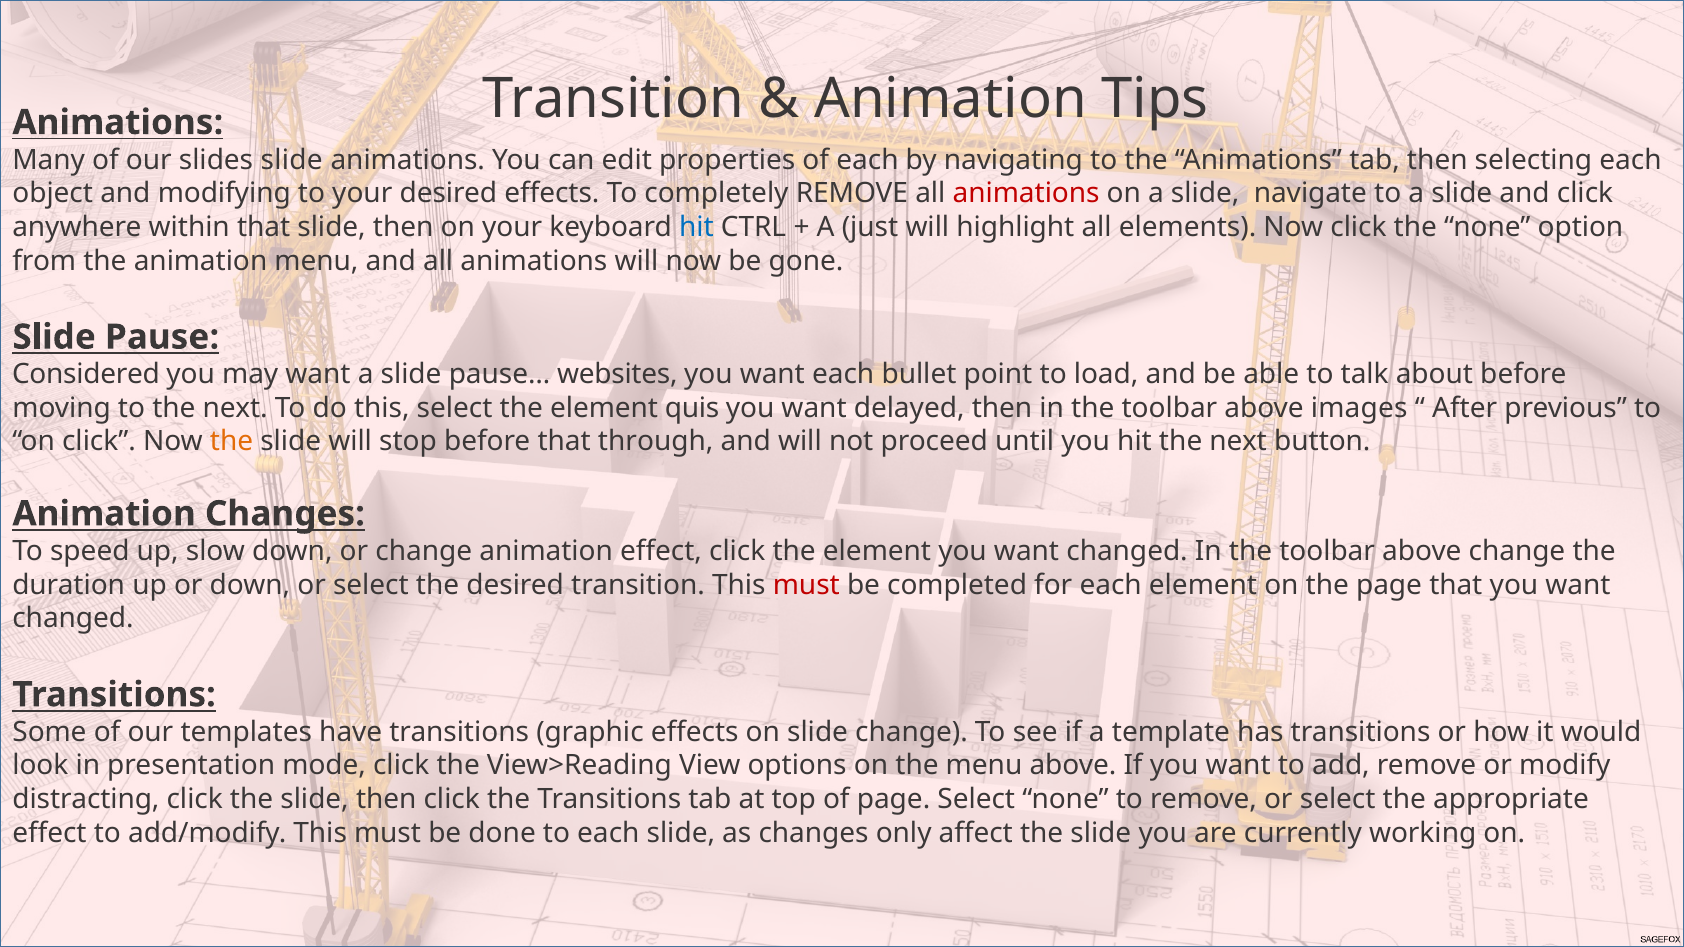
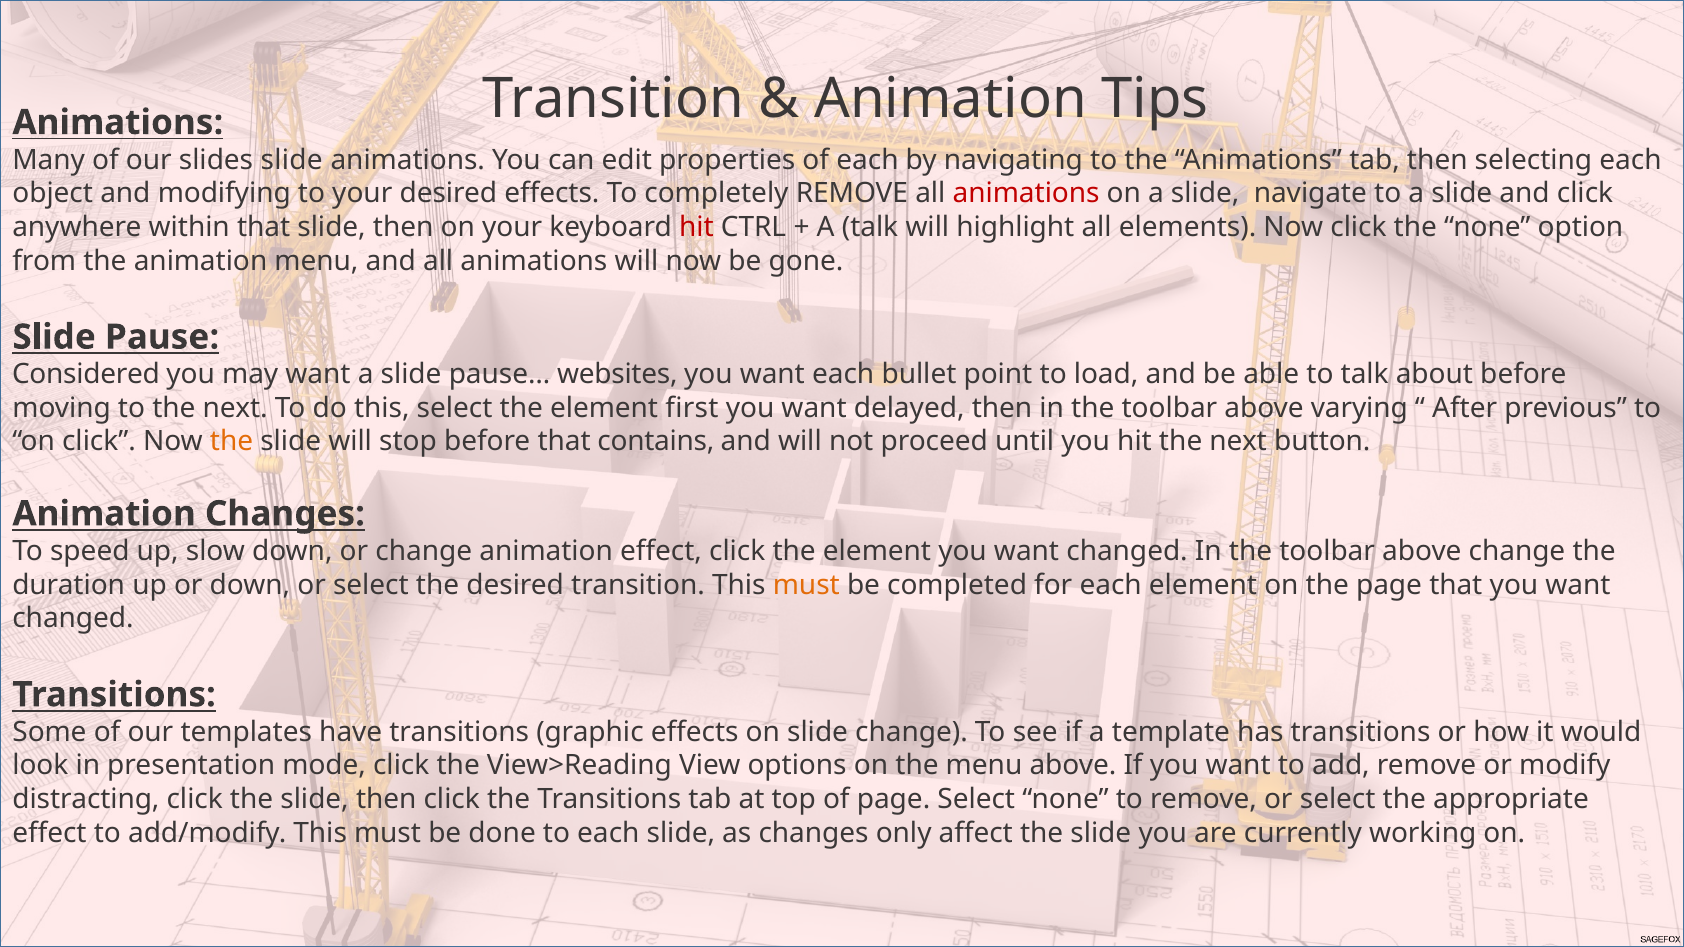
hit colour: blue -> red (696, 227)
A just: just -> talk (870, 227)
quis: quis -> first (692, 408)
images: images -> varying (1359, 408)
through: through -> contains (656, 442)
must colour: red -> orange (806, 585)
